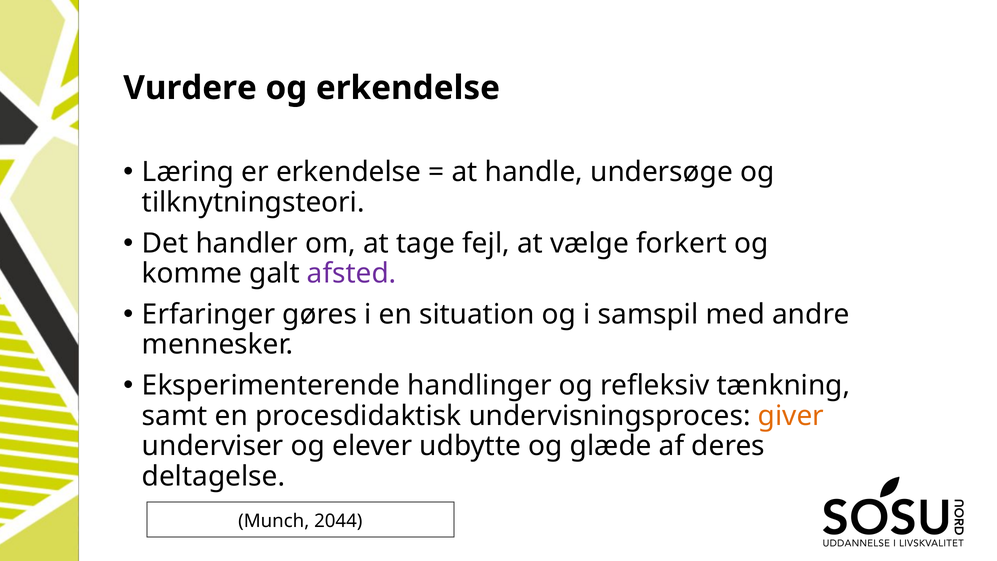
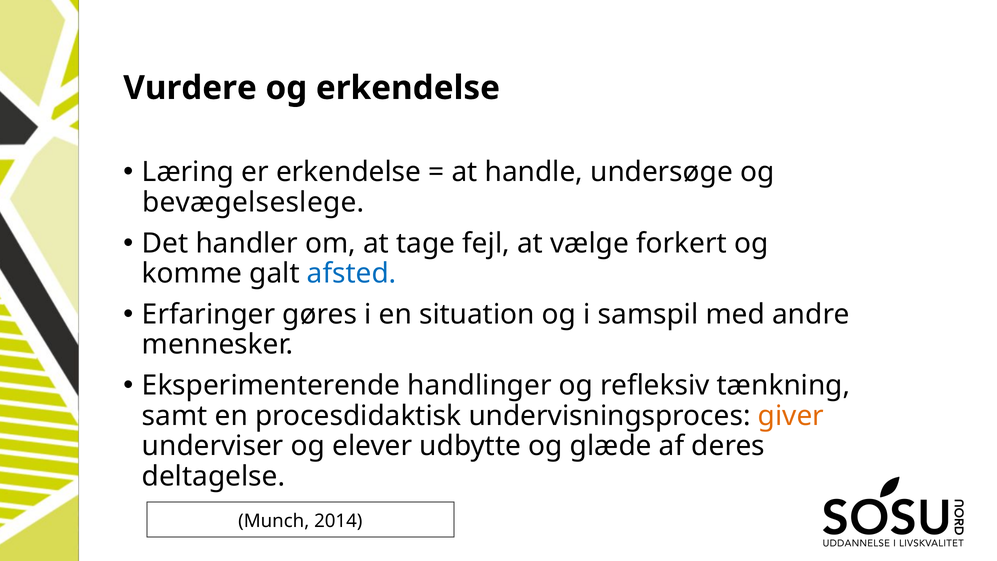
tilknytningsteori: tilknytningsteori -> bevægelseslege (253, 202)
afsted colour: purple -> blue (352, 274)
2044: 2044 -> 2014 (338, 521)
